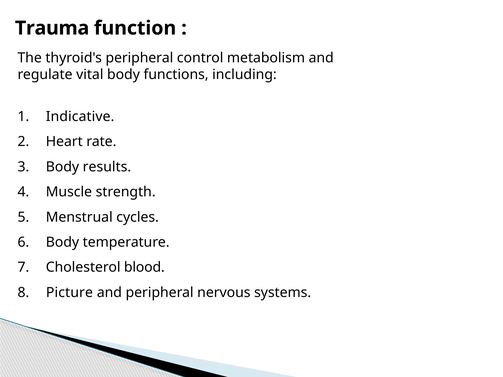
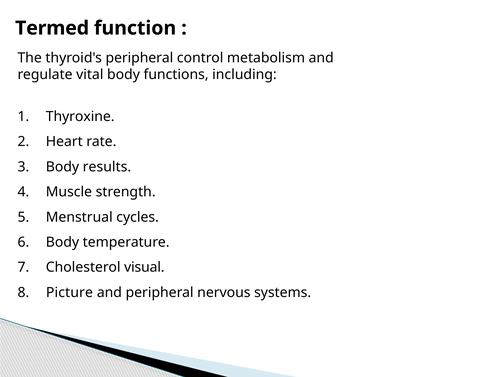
Trauma: Trauma -> Termed (52, 28)
Indicative: Indicative -> Thyroxine (80, 117)
blood: blood -> visual (144, 268)
